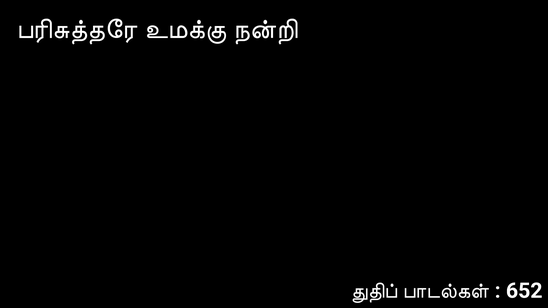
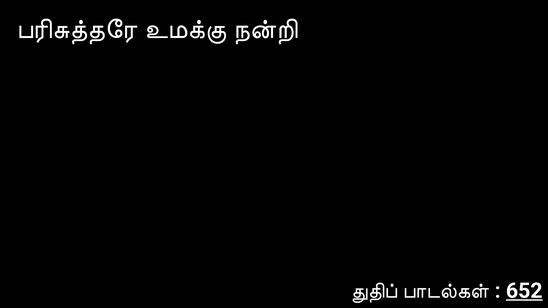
652 underline: none -> present (524, 291)
